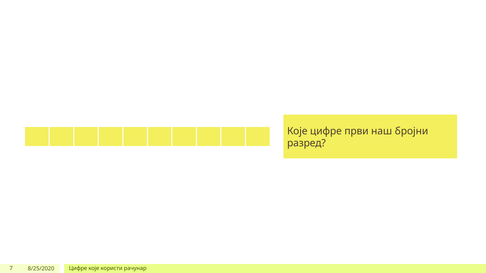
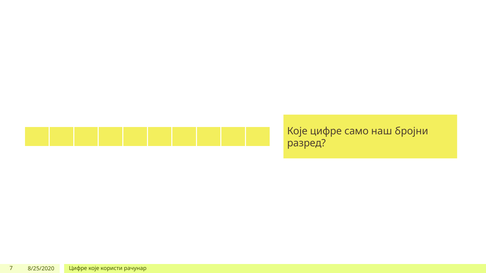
први: први -> само (357, 131)
